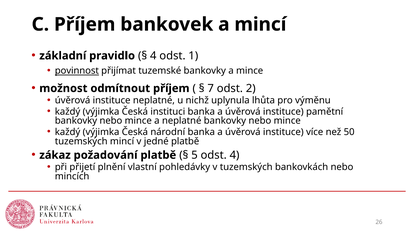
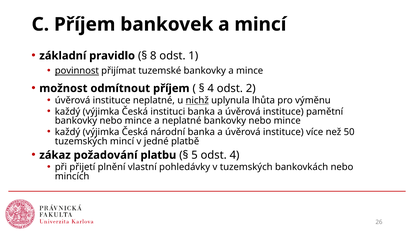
4: 4 -> 8 (153, 56)
7: 7 -> 4 (211, 88)
nichž underline: none -> present (197, 100)
požadování platbě: platbě -> platbu (158, 155)
